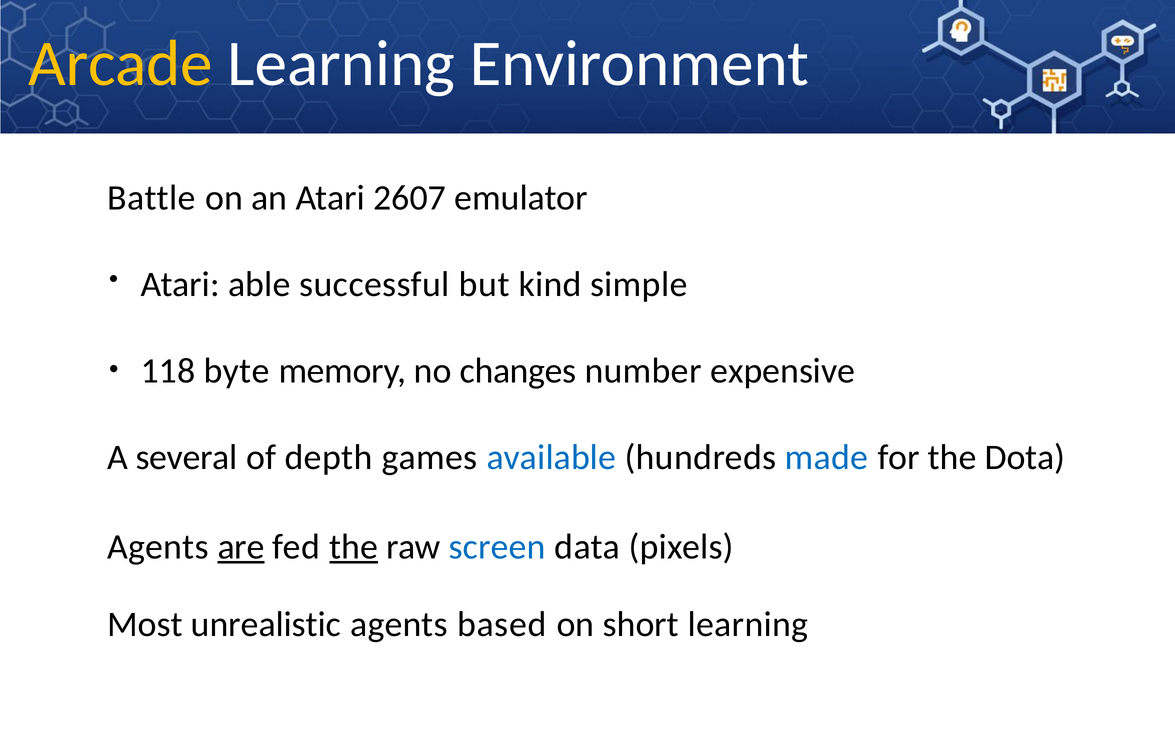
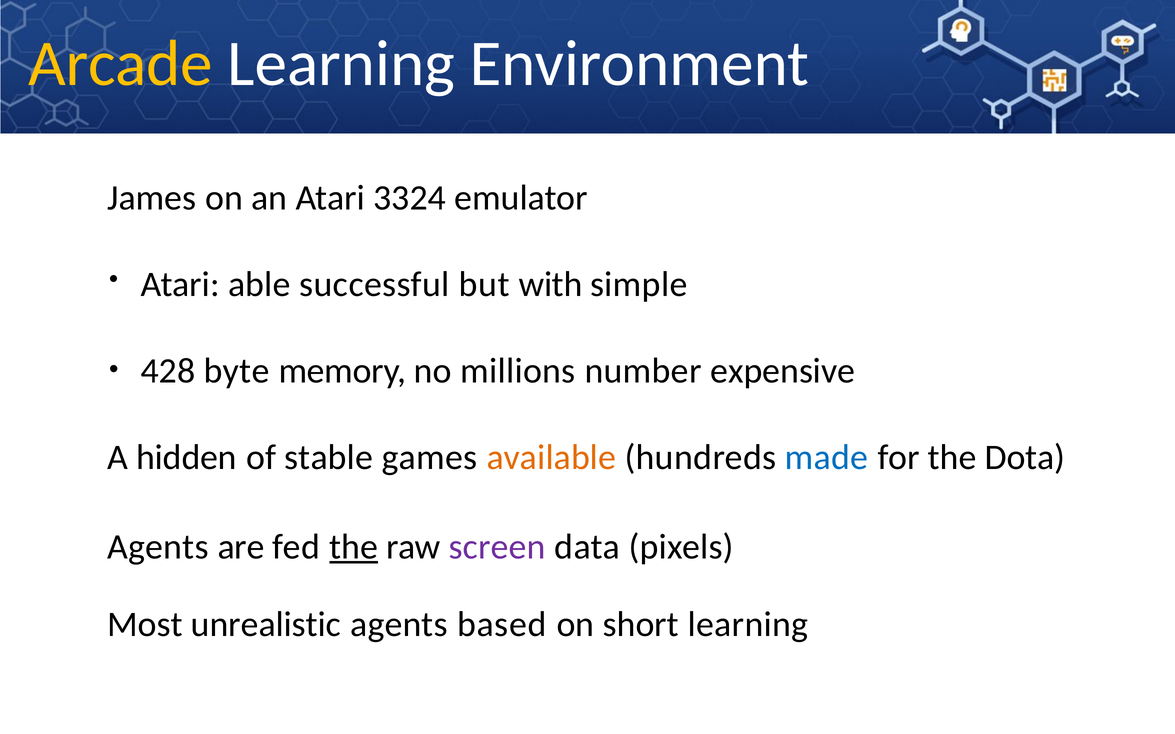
Battle: Battle -> James (152, 198)
2607: 2607 -> 3324 (410, 198)
kind: kind -> with (551, 285)
118: 118 -> 428 (168, 371)
changes: changes -> millions (518, 371)
several: several -> hidden (187, 458)
depth: depth -> stable (329, 458)
available colour: blue -> orange (551, 458)
are underline: present -> none (241, 547)
screen colour: blue -> purple (497, 547)
